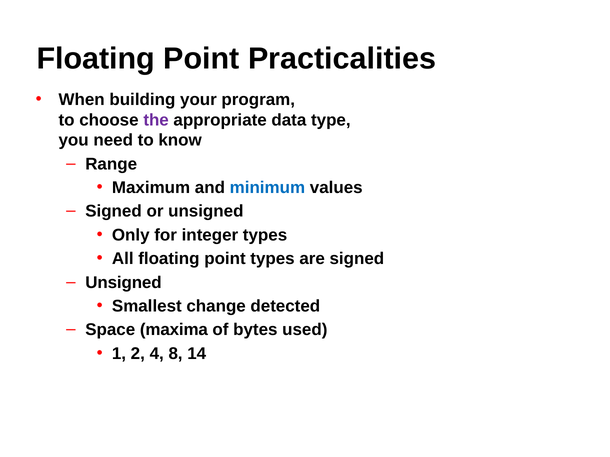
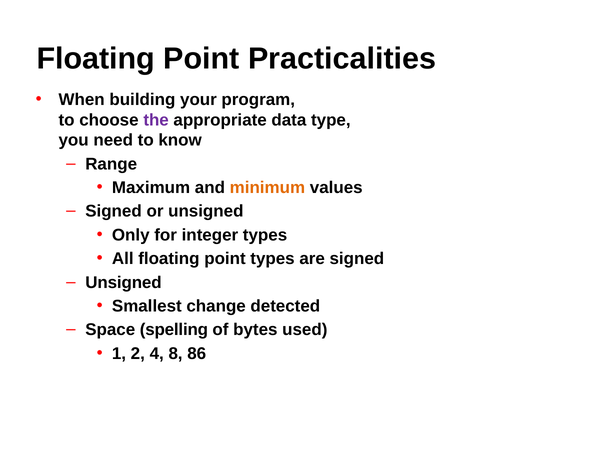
minimum colour: blue -> orange (267, 188)
maxima: maxima -> spelling (174, 330)
14: 14 -> 86 (197, 354)
